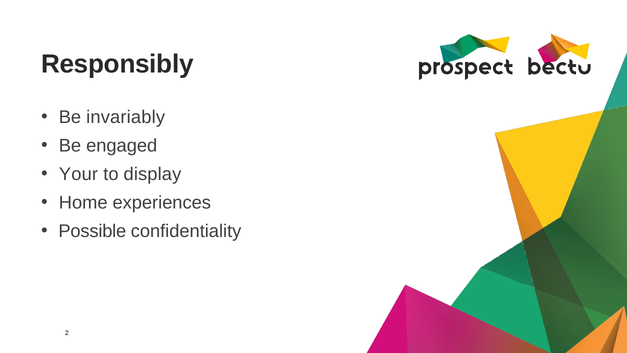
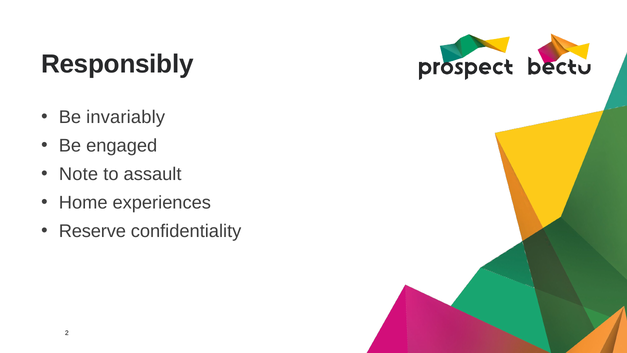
Your: Your -> Note (78, 174)
display: display -> assault (153, 174)
Possible: Possible -> Reserve (92, 231)
